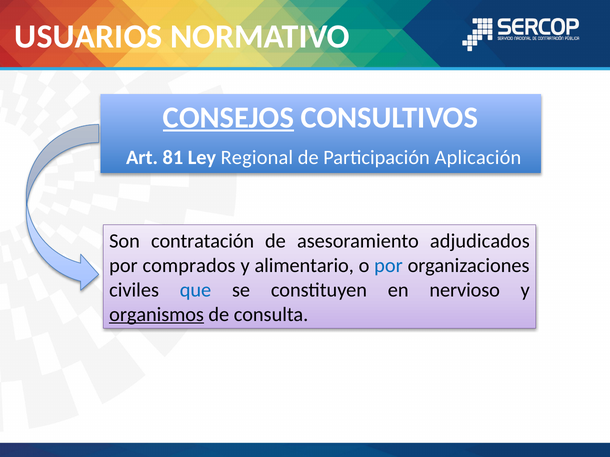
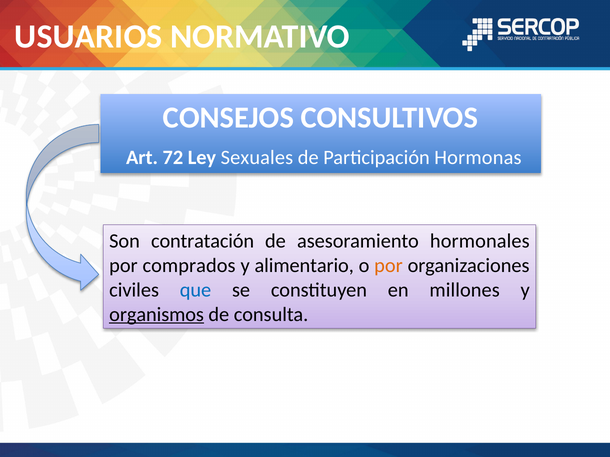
CONSEJOS underline: present -> none (228, 118)
81: 81 -> 72 (173, 158)
Regional: Regional -> Sexuales (257, 158)
Aplicación: Aplicación -> Hormonas (478, 158)
adjudicados: adjudicados -> hormonales (480, 242)
por colour: blue -> orange (388, 266)
nervioso: nervioso -> millones (465, 290)
